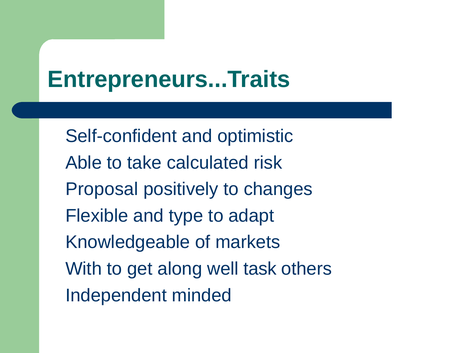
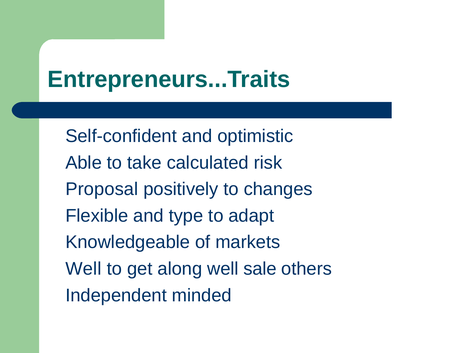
With: With -> Well (84, 268)
task: task -> sale (260, 268)
